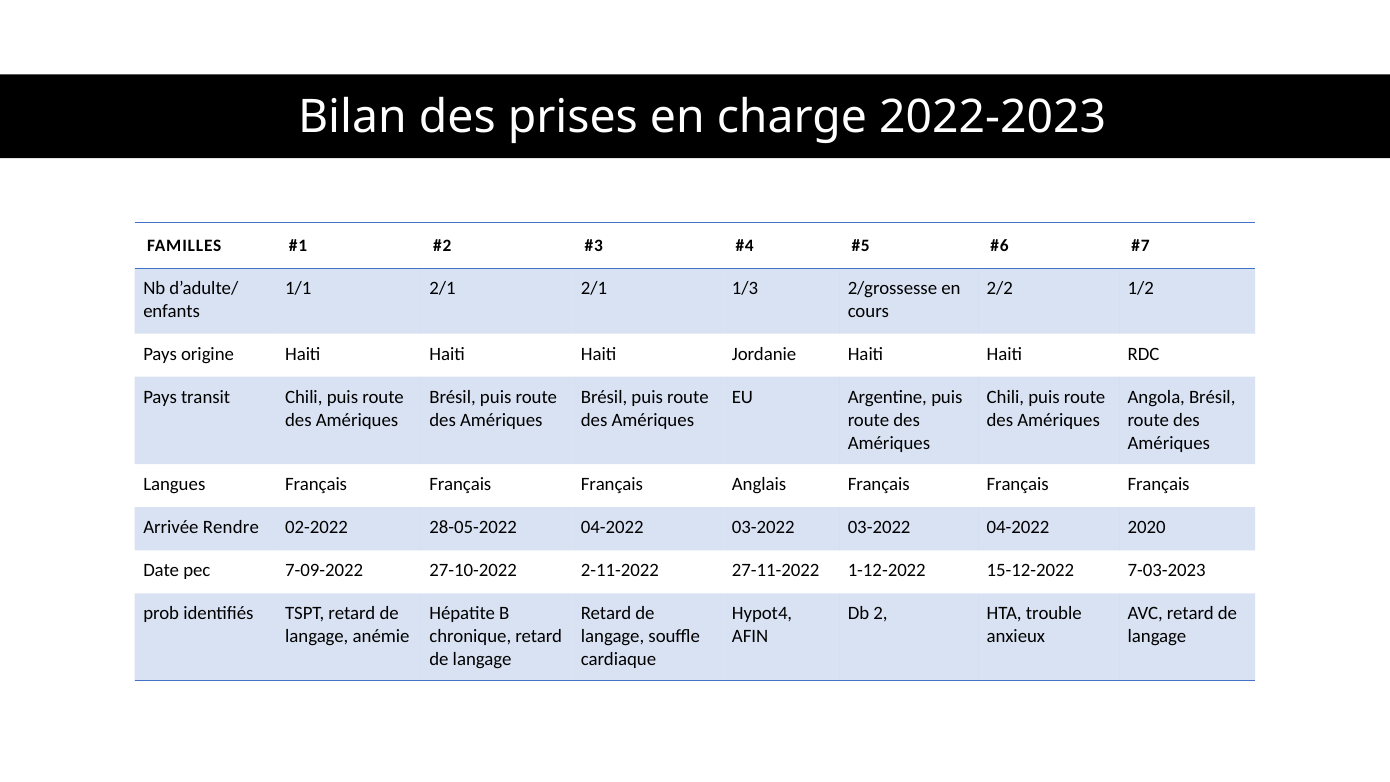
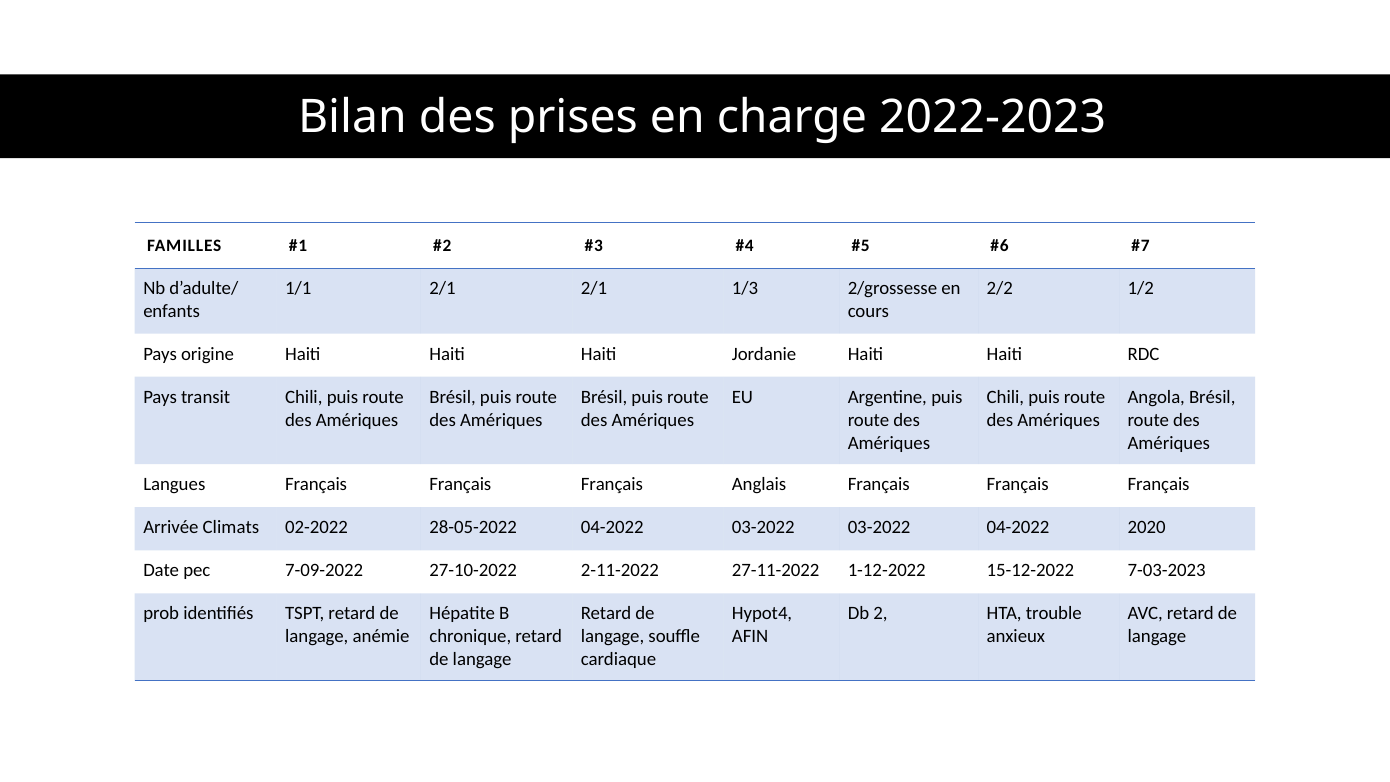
Rendre: Rendre -> Climats (231, 527)
